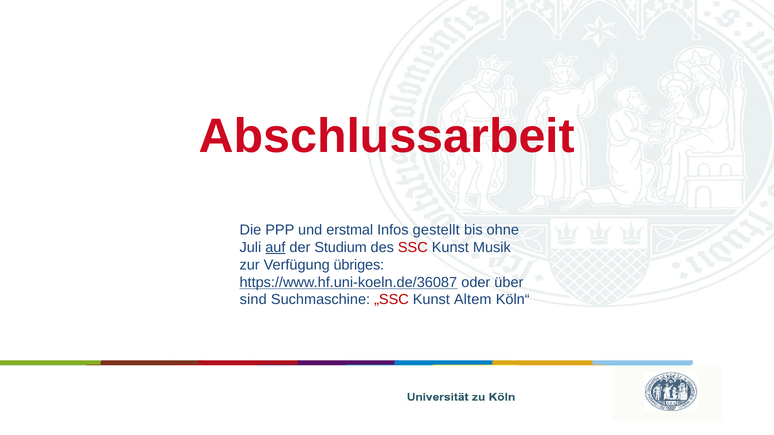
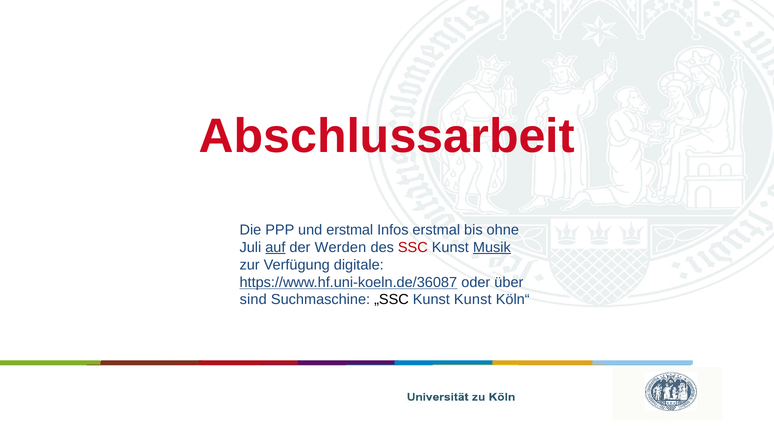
Infos gestellt: gestellt -> erstmal (436, 230)
Studium: Studium -> Werden (340, 248)
Musik underline: none -> present (492, 248)
übriges: übriges -> digitale (359, 265)
„SSC colour: red -> black (391, 300)
Kunst Altem: Altem -> Kunst (473, 300)
